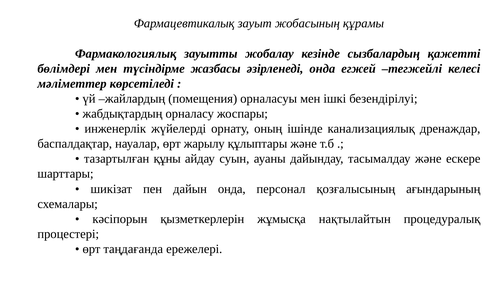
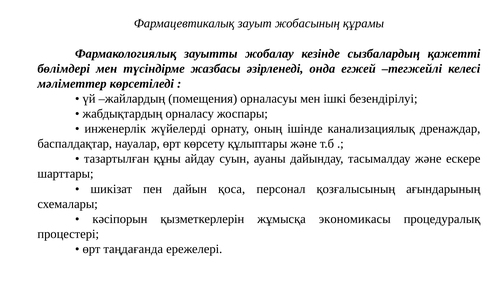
жарылу: жарылу -> көрсету (204, 144)
дайын онда: онда -> қоса (232, 189)
нақтылайтын: нақтылайтын -> экономикасы (355, 219)
